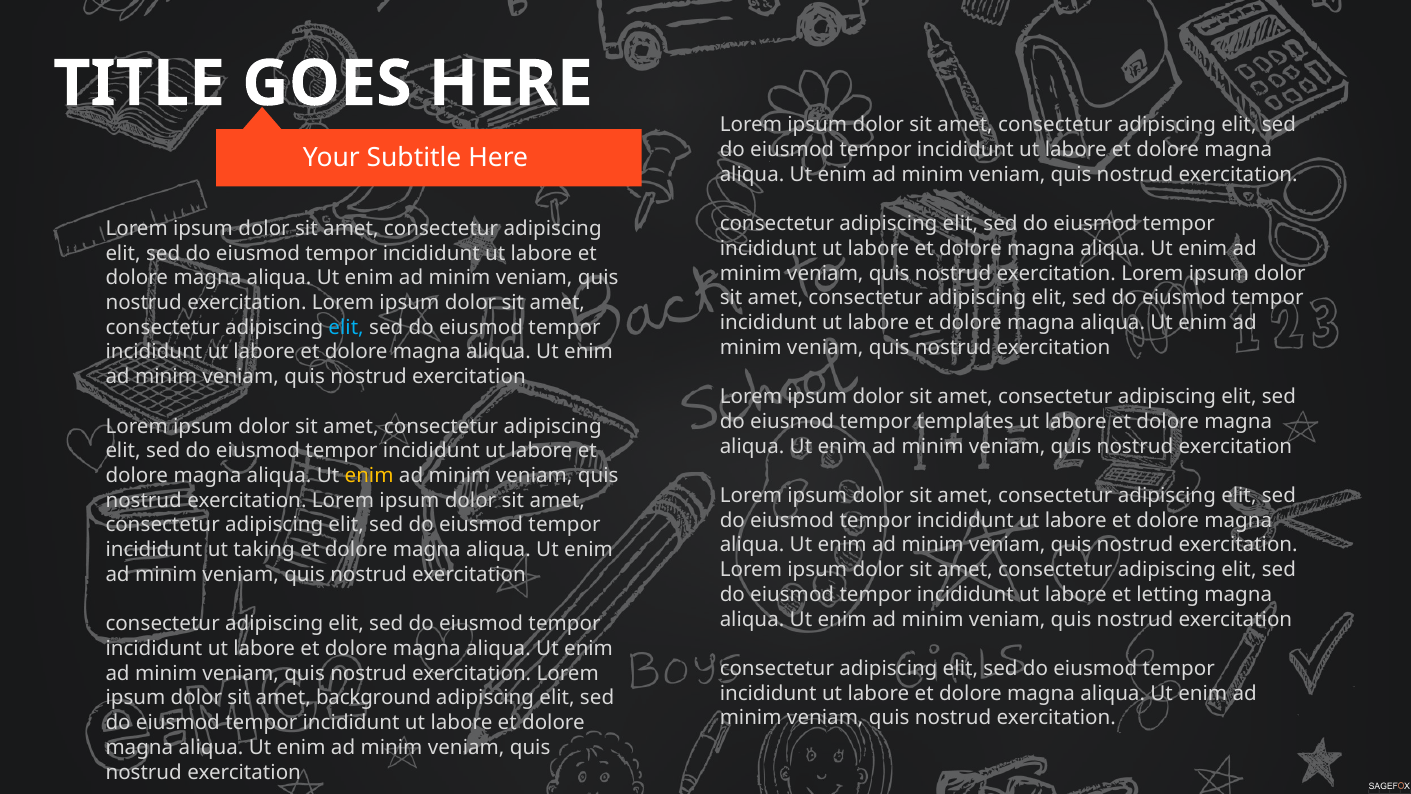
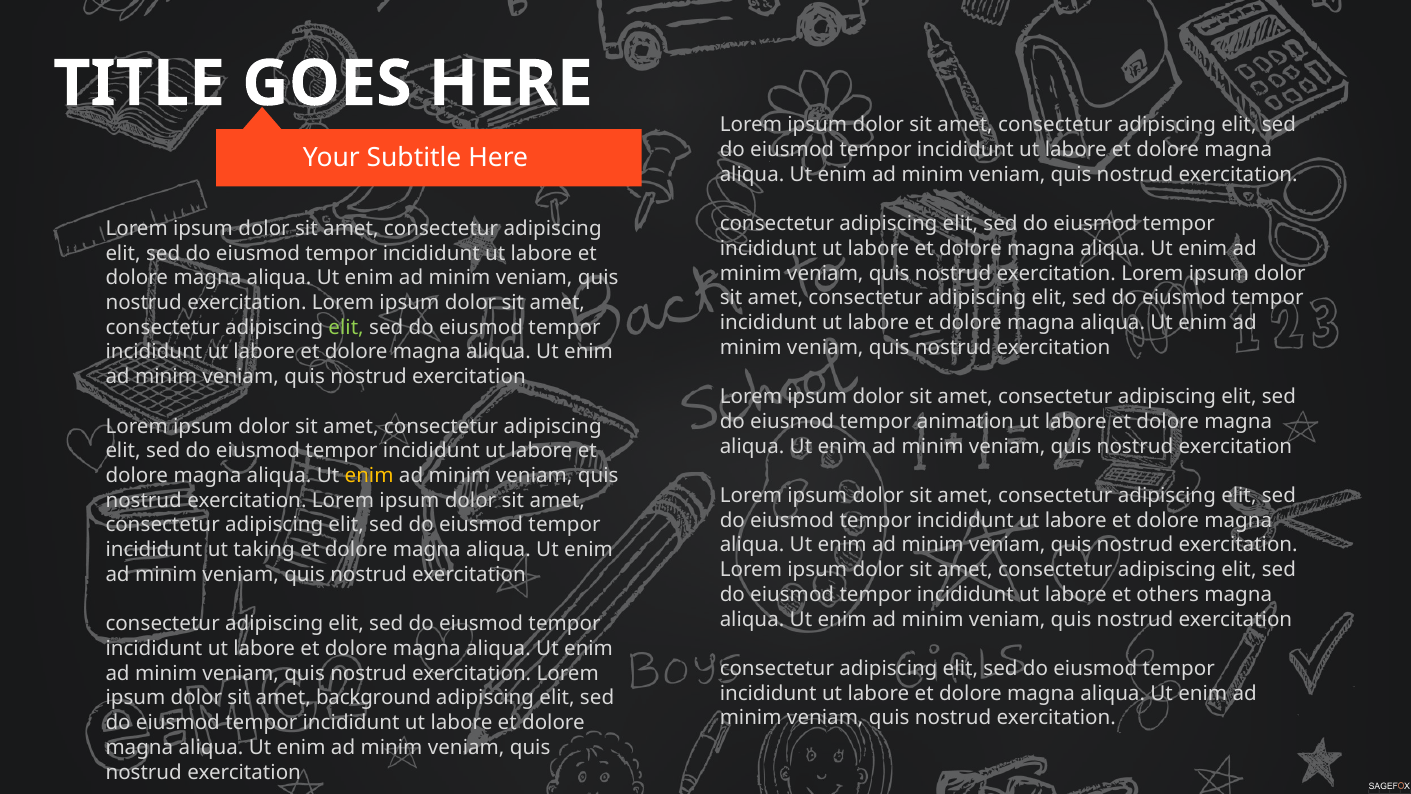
elit colour: light blue -> light green (346, 327)
templates: templates -> animation (965, 421)
letting: letting -> others (1168, 594)
